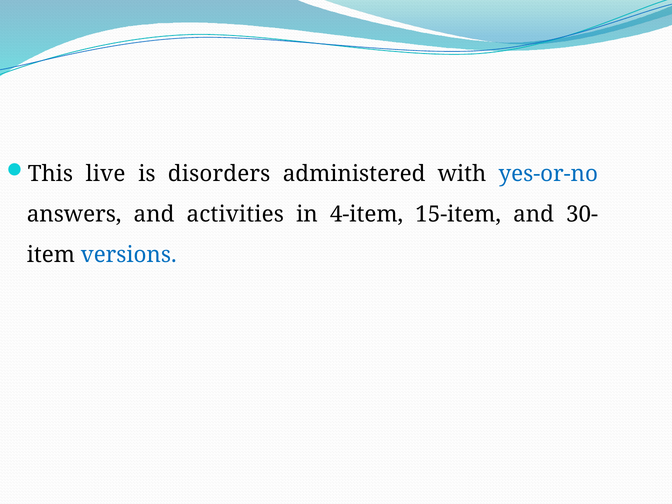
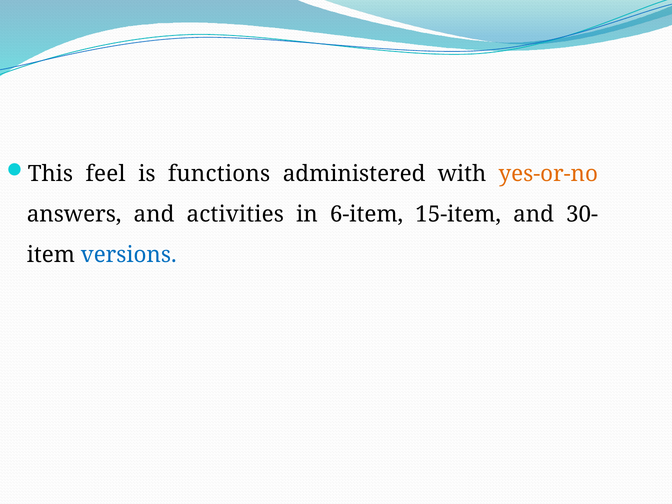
live: live -> feel (106, 174)
disorders: disorders -> functions (219, 174)
yes-or-no colour: blue -> orange (548, 174)
4-item: 4-item -> 6-item (367, 214)
